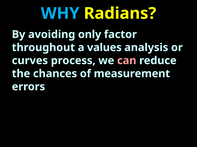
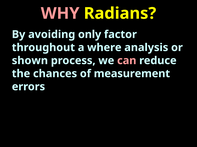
WHY colour: light blue -> pink (60, 13)
values: values -> where (104, 48)
curves: curves -> shown (30, 61)
